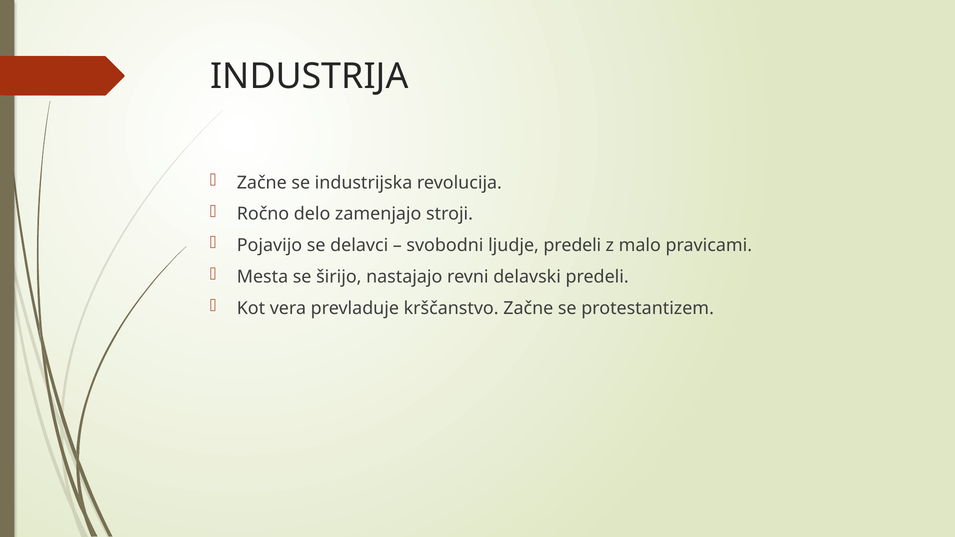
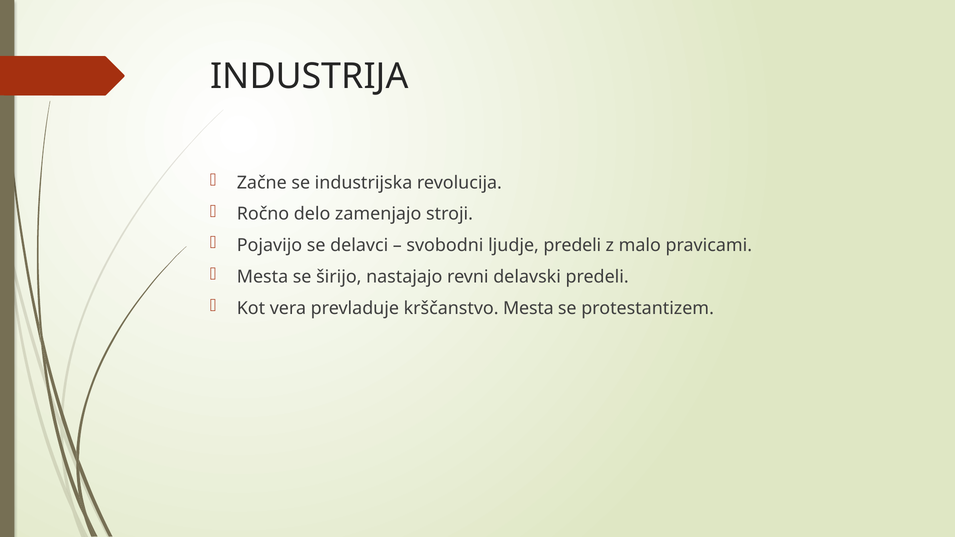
krščanstvo Začne: Začne -> Mesta (528, 308)
